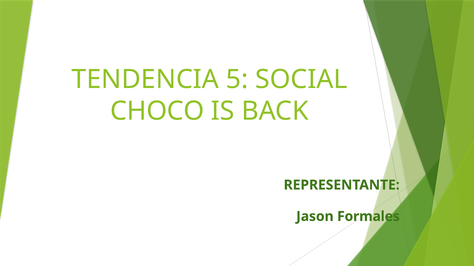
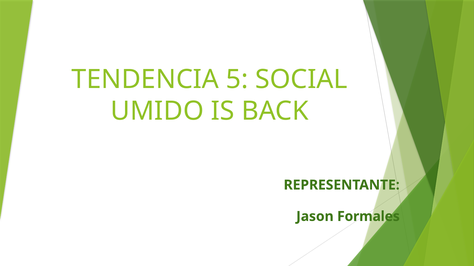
CHOCO: CHOCO -> UMIDO (157, 111)
